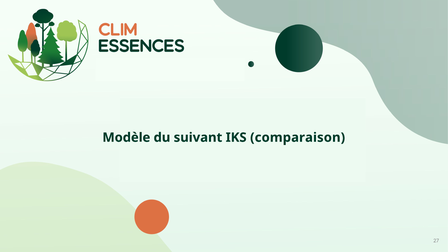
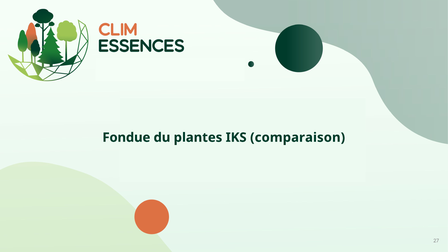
Modèle: Modèle -> Fondue (126, 138)
suivant: suivant -> plantes (198, 138)
